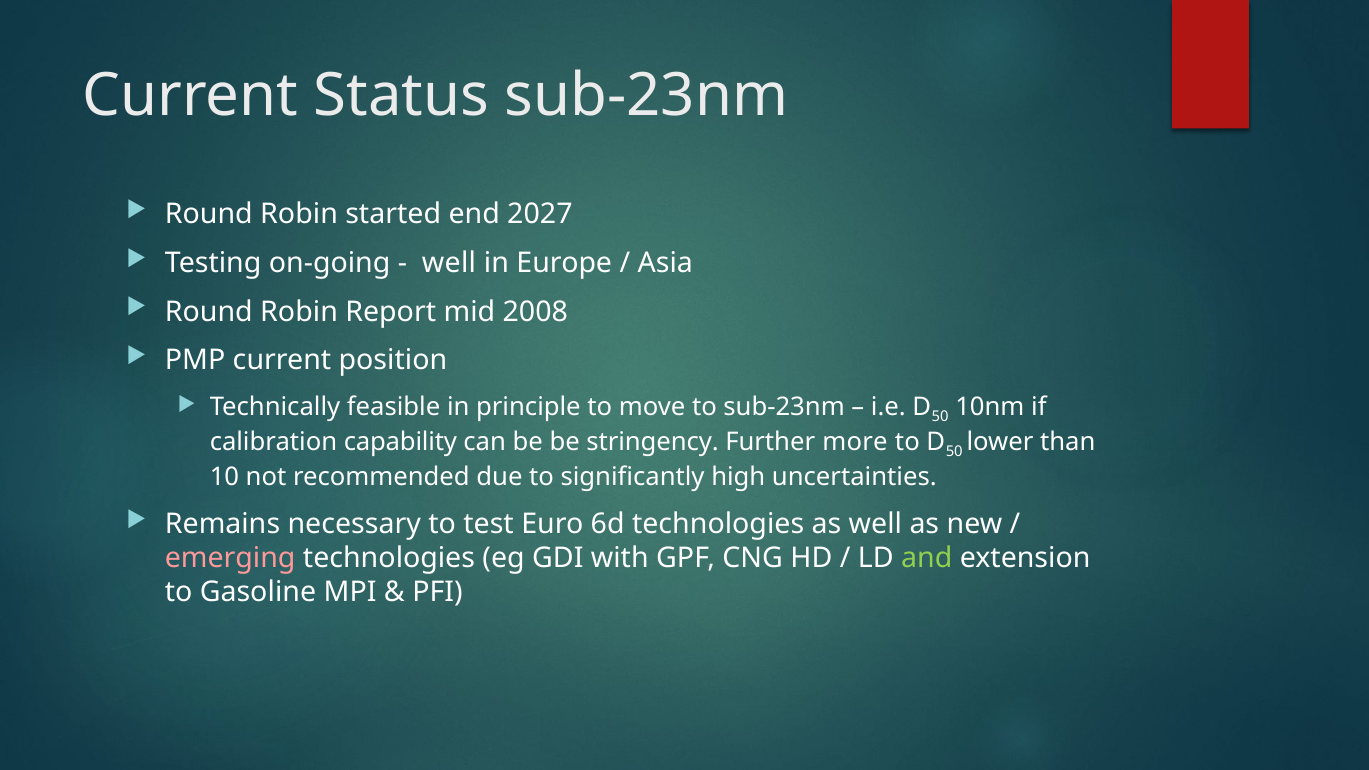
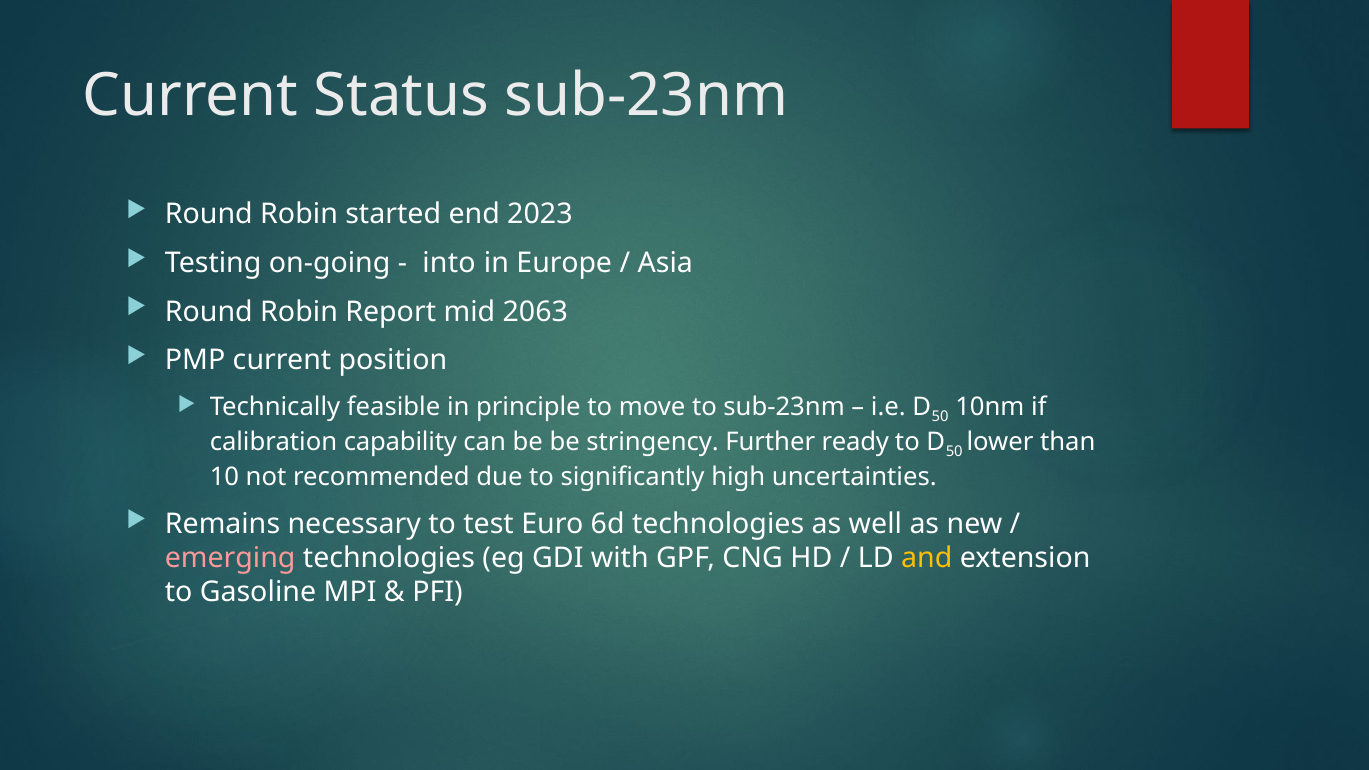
2027: 2027 -> 2023 (540, 215)
well: well -> into (449, 263)
2008: 2008 -> 2063 (535, 312)
more: more -> ready (855, 442)
and colour: light green -> yellow (927, 558)
